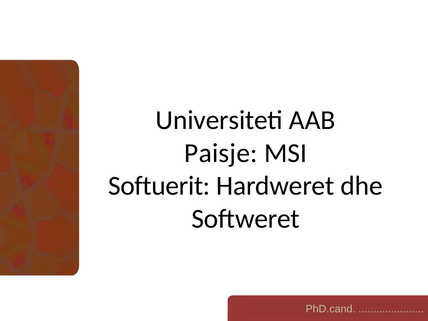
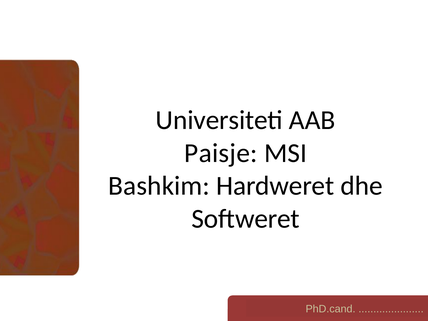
Softuerit: Softuerit -> Bashkim (159, 186)
